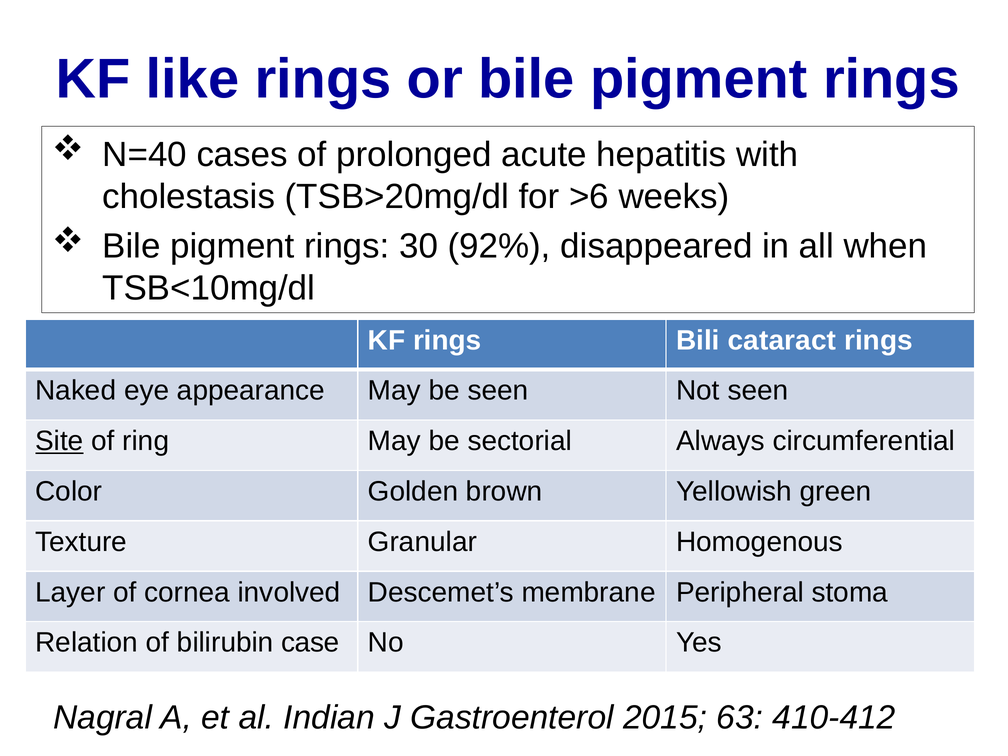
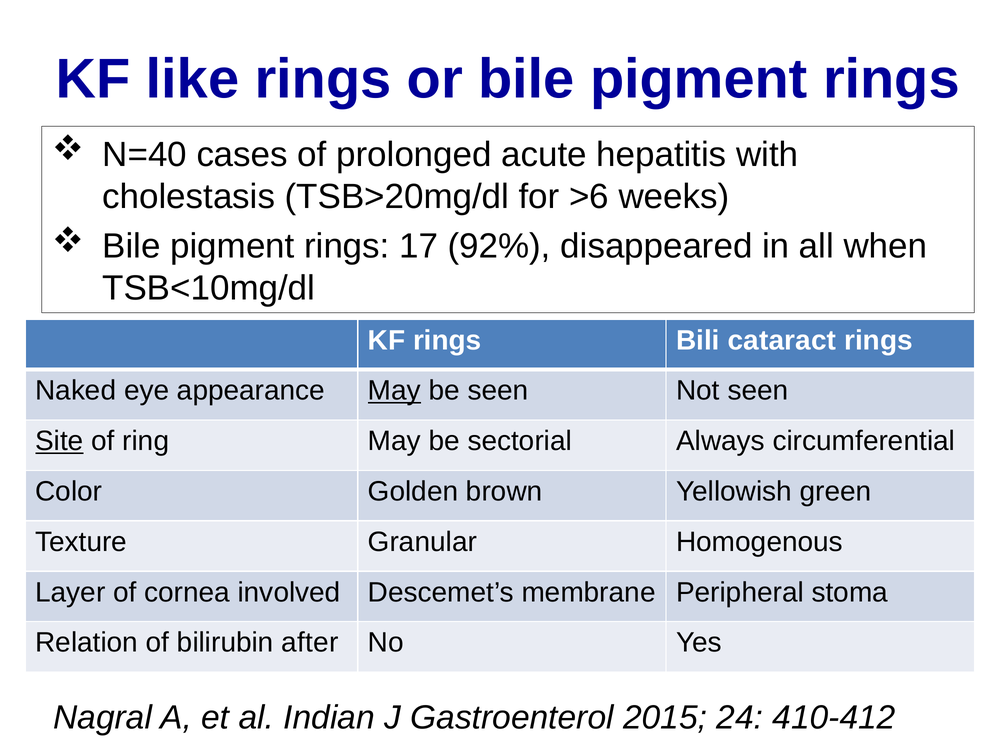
30: 30 -> 17 (419, 246)
May underline: none -> present (394, 391)
case: case -> after (310, 643)
63: 63 -> 24 (740, 718)
